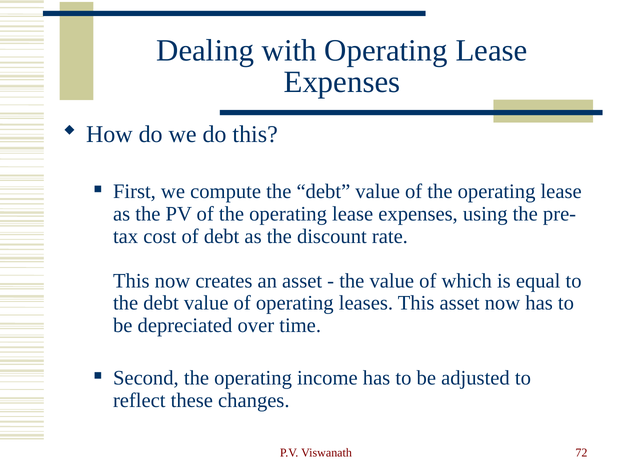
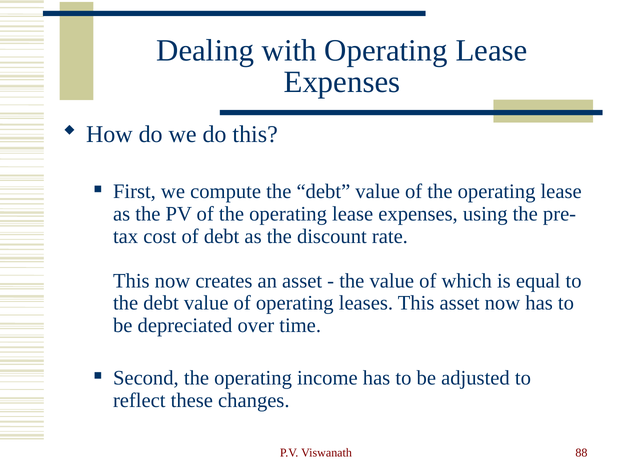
72: 72 -> 88 (581, 452)
